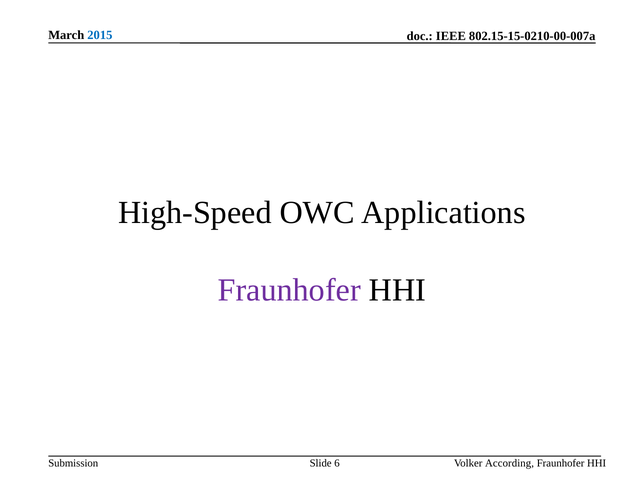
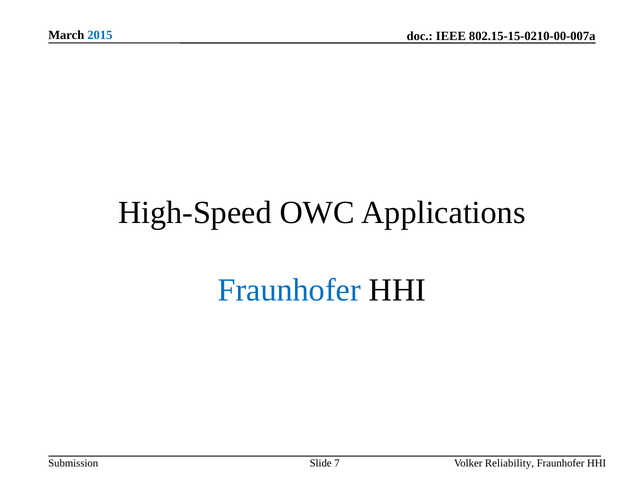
Fraunhofer colour: purple -> blue (289, 290)
6: 6 -> 7 (337, 463)
According: According -> Reliability (510, 463)
